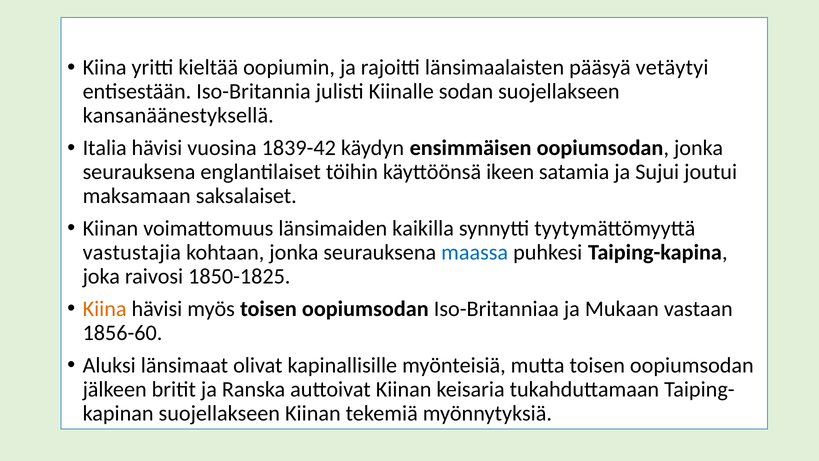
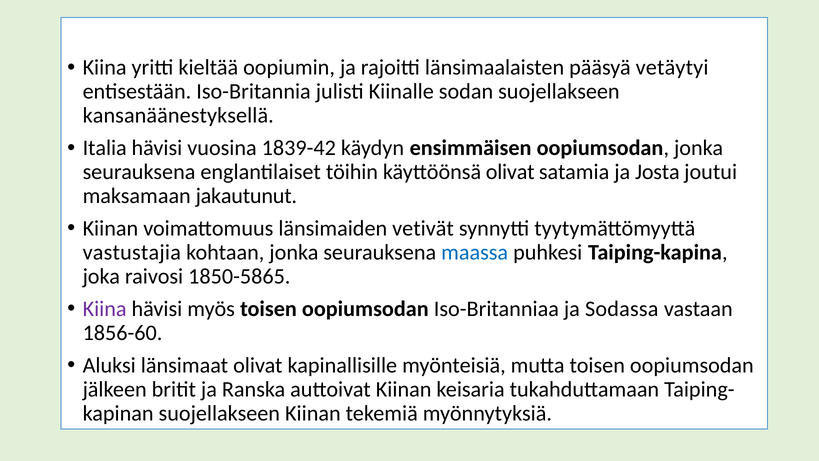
käyttöönsä ikeen: ikeen -> olivat (510, 172)
Sujui: Sujui -> Josta (657, 172)
saksalaiset: saksalaiset -> jakautunut (246, 196)
kaikilla: kaikilla -> vetivät (423, 228)
1850-1825: 1850-1825 -> 1850-5865 (239, 276)
Kiina colour: orange -> purple (105, 309)
Mukaan: Mukaan -> Sodassa (622, 309)
